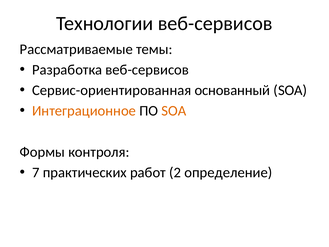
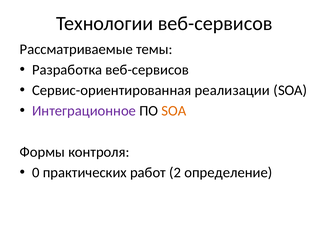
основанный: основанный -> реализации (232, 90)
Интеграционное colour: orange -> purple (84, 111)
7: 7 -> 0 (36, 172)
